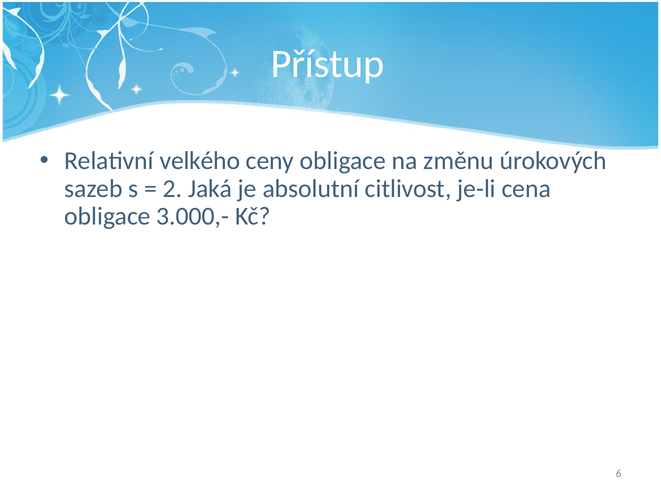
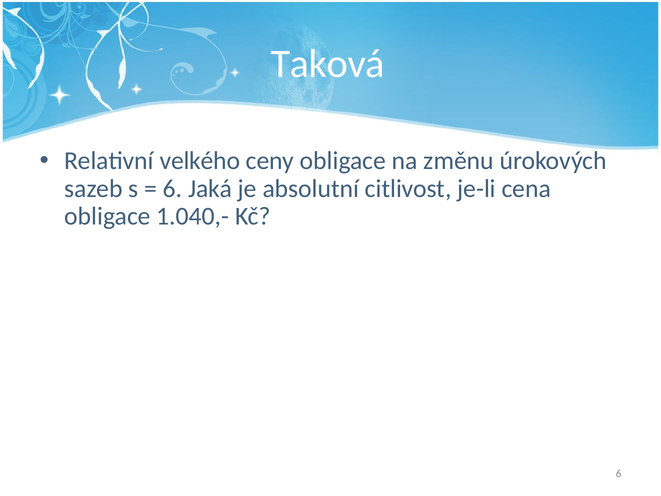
Přístup: Přístup -> Taková (328, 64)
2: 2 -> 6 (173, 189)
3.000,-: 3.000,- -> 1.040,- (193, 216)
